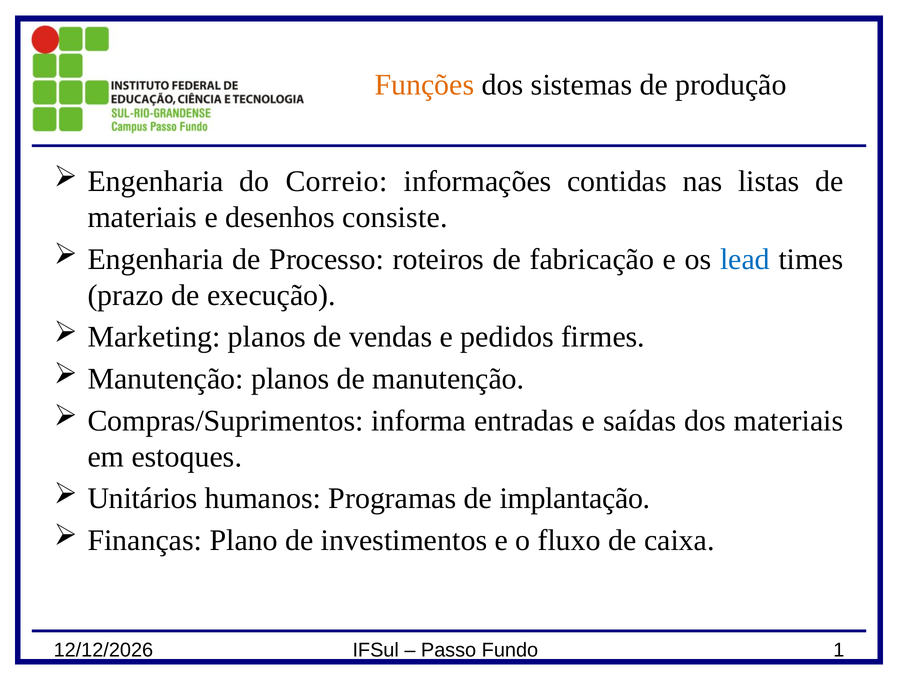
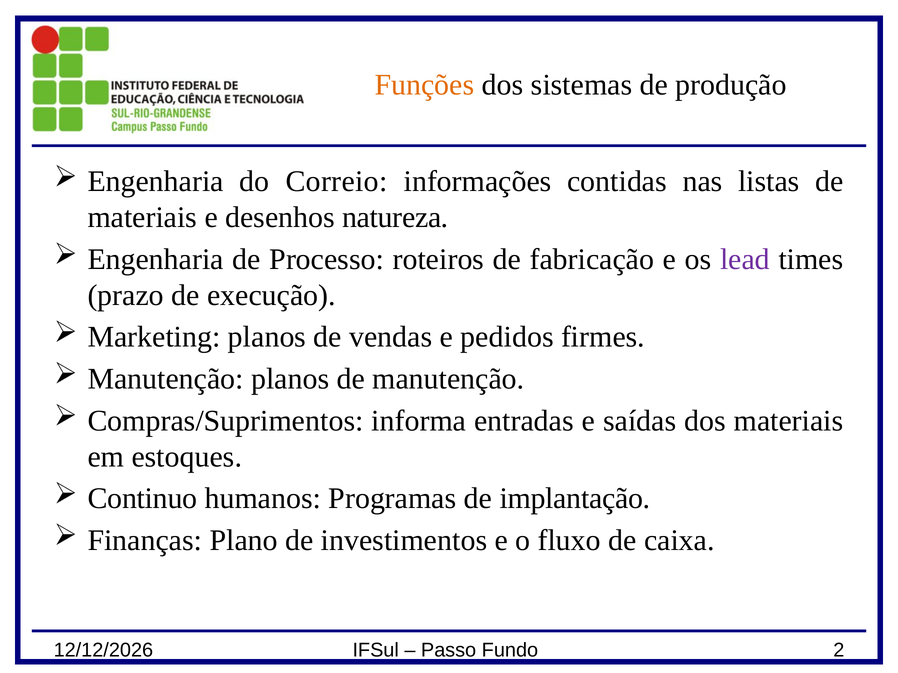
consiste: consiste -> natureza (395, 218)
lead colour: blue -> purple (745, 260)
Unitários: Unitários -> Continuo (142, 499)
1: 1 -> 2 (839, 651)
